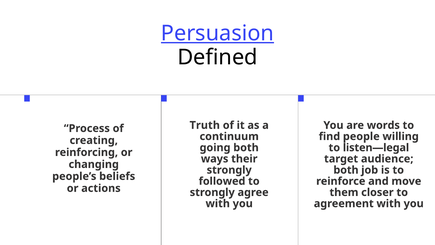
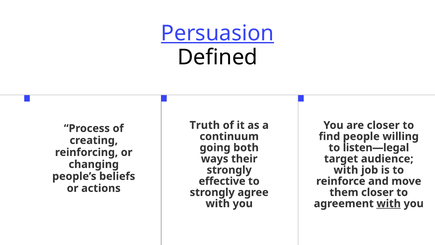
are words: words -> closer (383, 125)
both: both -> with (346, 170)
followed: followed -> effective (222, 181)
with underline: none -> present (389, 203)
